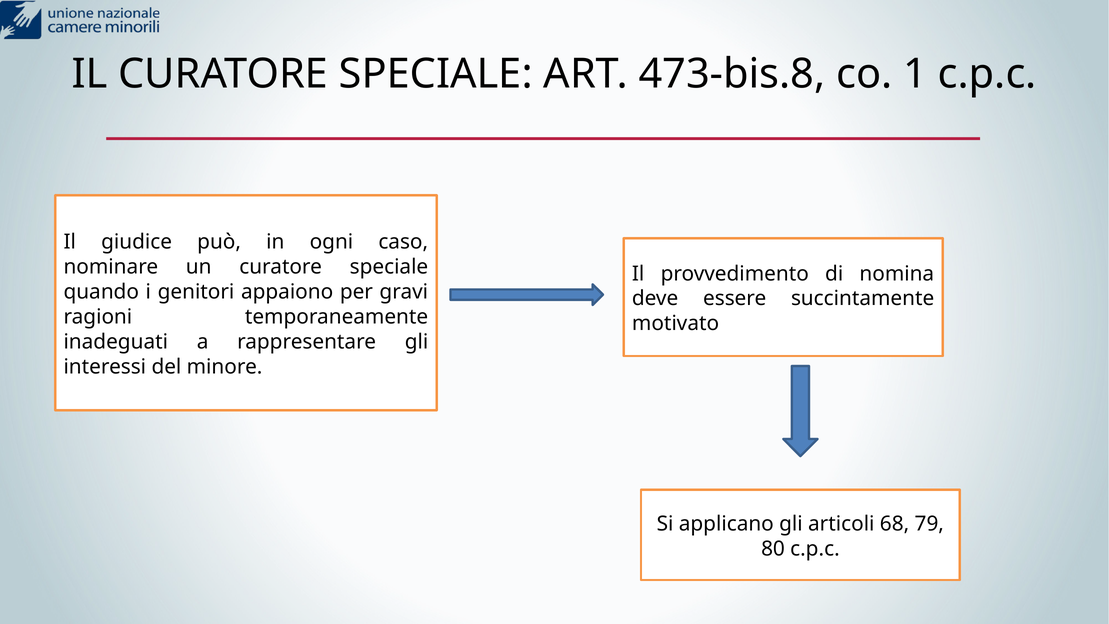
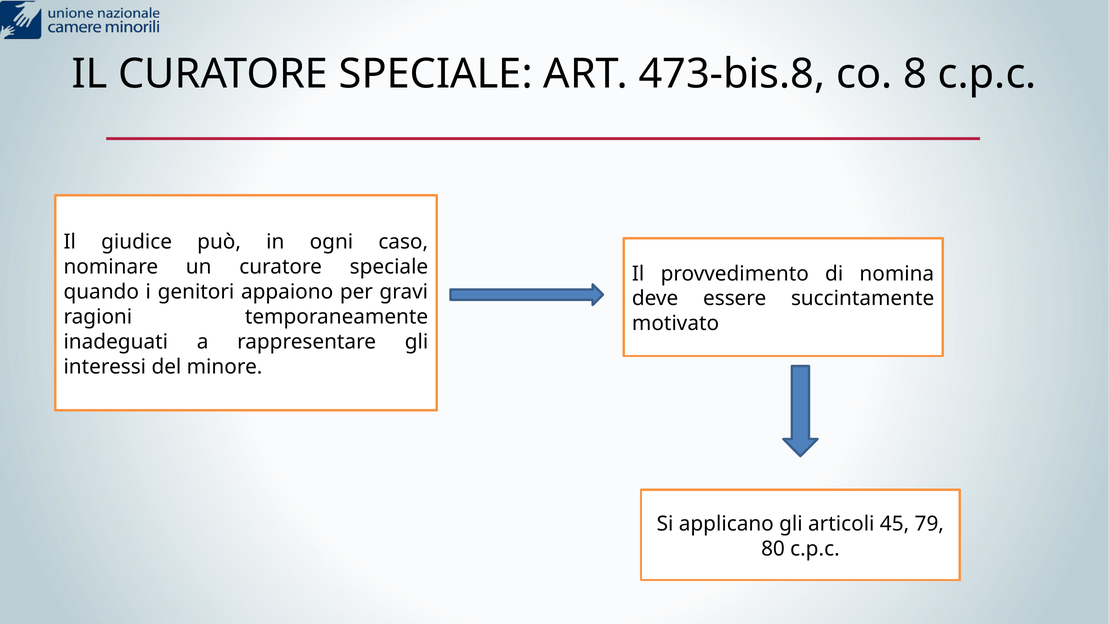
1: 1 -> 8 (915, 74)
68: 68 -> 45 (895, 524)
